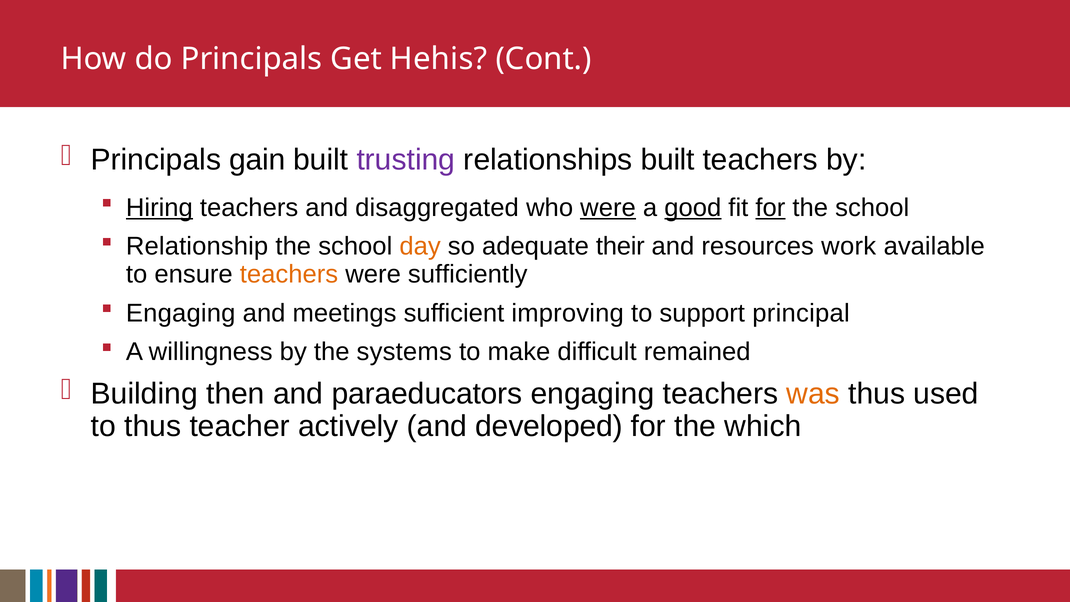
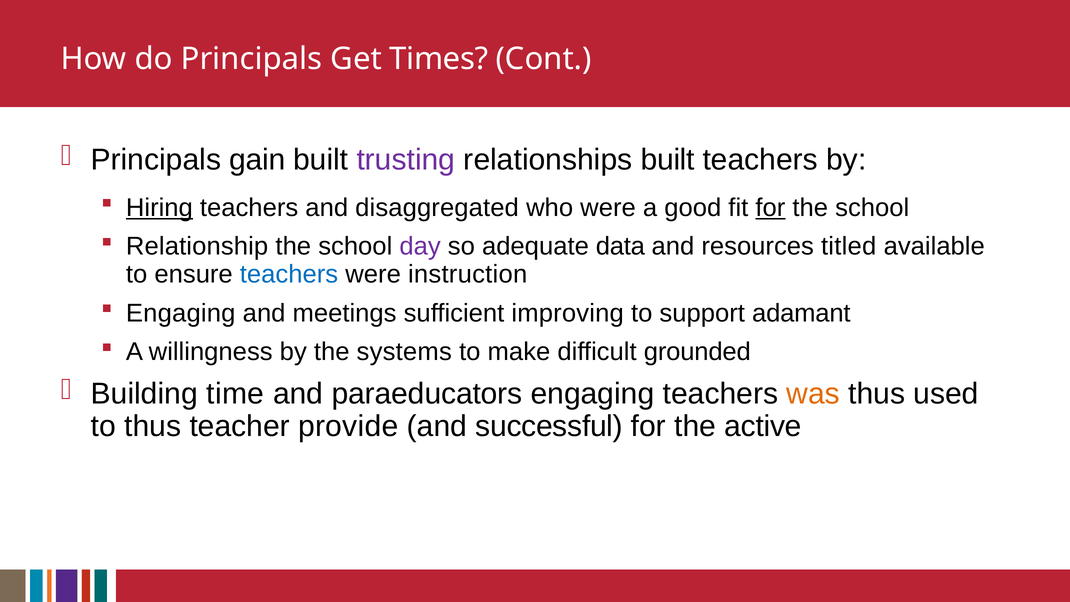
Hehis: Hehis -> Times (439, 59)
were underline: present -> none (608, 208)
good underline: present -> none (693, 208)
day colour: orange -> purple (420, 246)
their: their -> data (620, 246)
work: work -> titled (849, 246)
teachers colour: orange -> blue (289, 274)
sufficiently: sufficiently -> instruction (468, 274)
principal: principal -> adamant (801, 313)
remained: remained -> grounded (697, 352)
then: then -> time (235, 394)
actively: actively -> provide (348, 426)
developed: developed -> successful (549, 426)
which: which -> active (763, 426)
